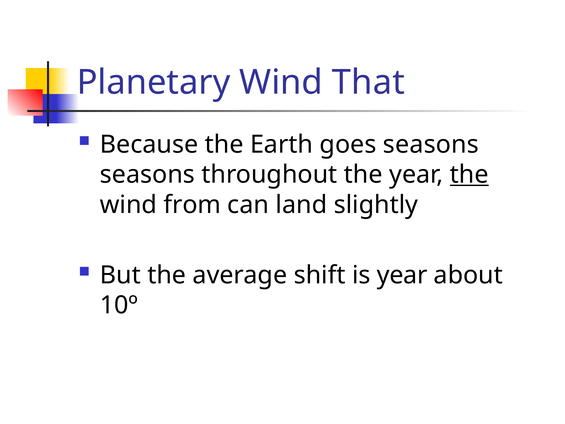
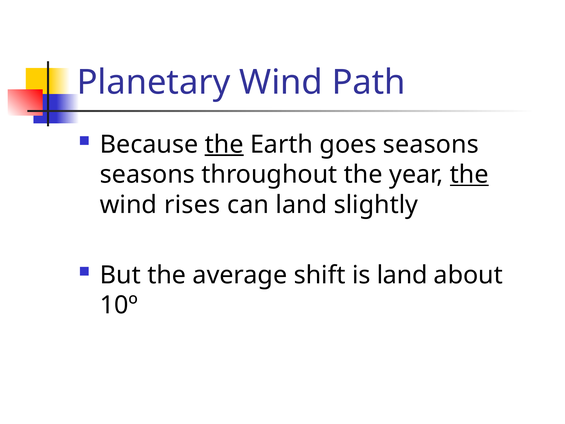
That: That -> Path (369, 82)
the underline: none -> present (224, 144)
from: from -> rises (192, 205)
is year: year -> land (402, 275)
